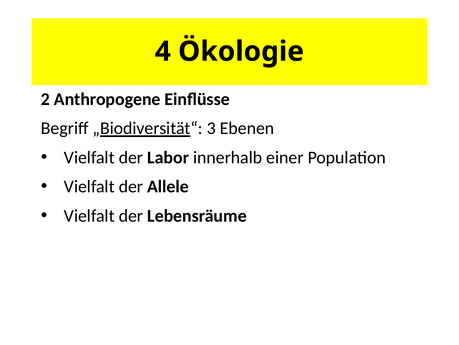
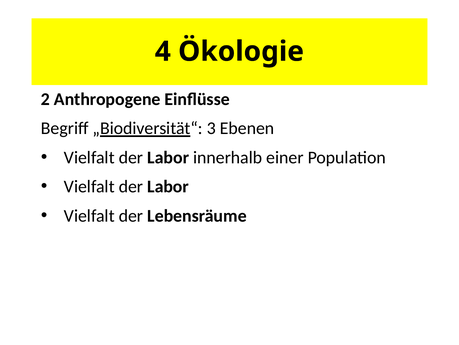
Allele: Allele -> Labor (168, 186)
